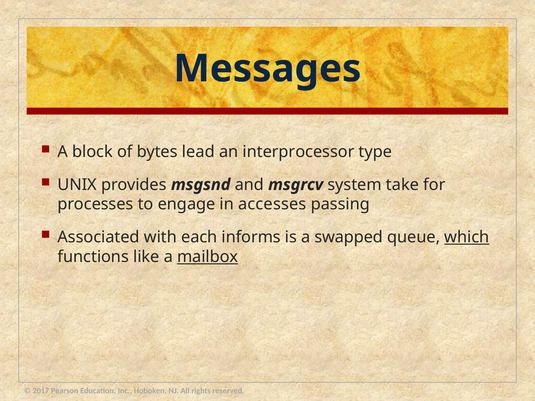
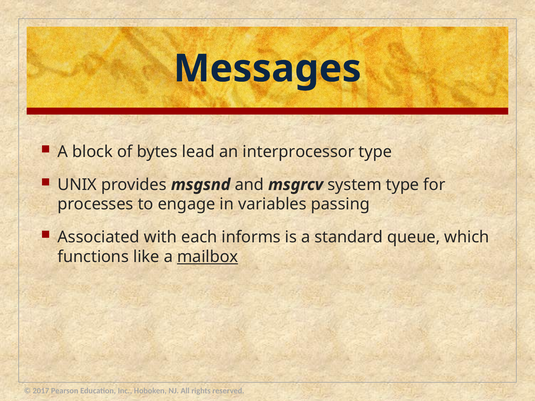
system take: take -> type (403, 185)
accesses: accesses -> variables (272, 204)
swapped: swapped -> standard (349, 237)
which underline: present -> none (467, 237)
